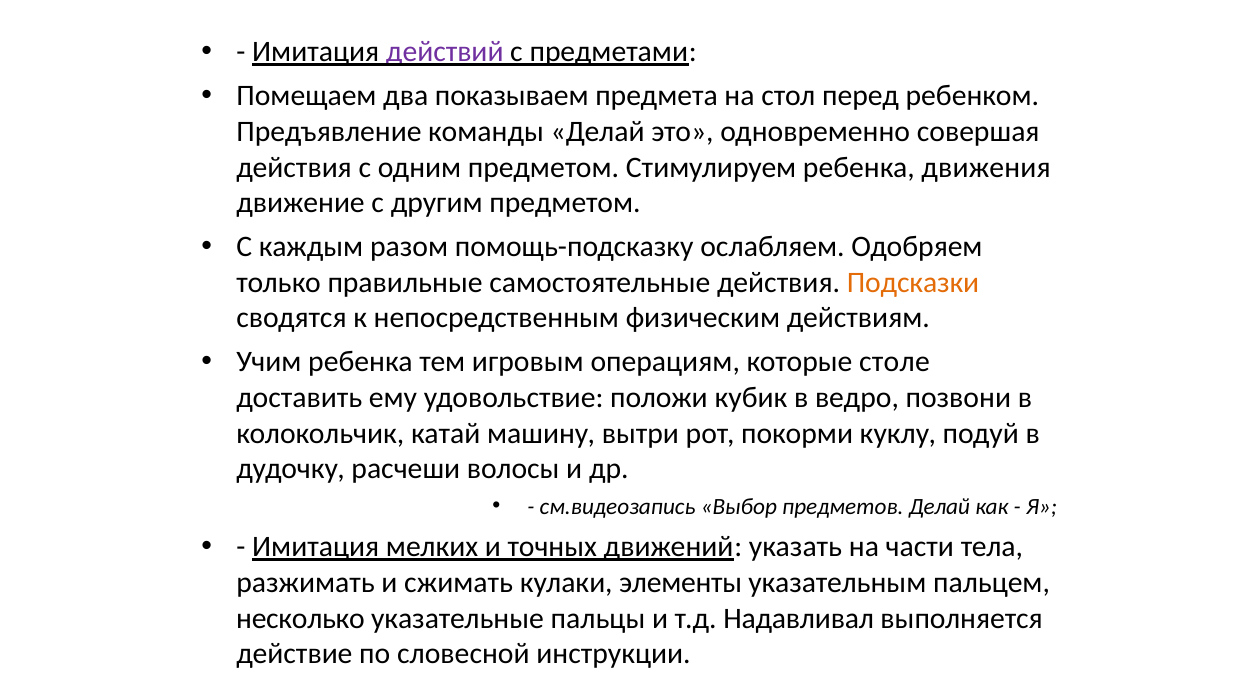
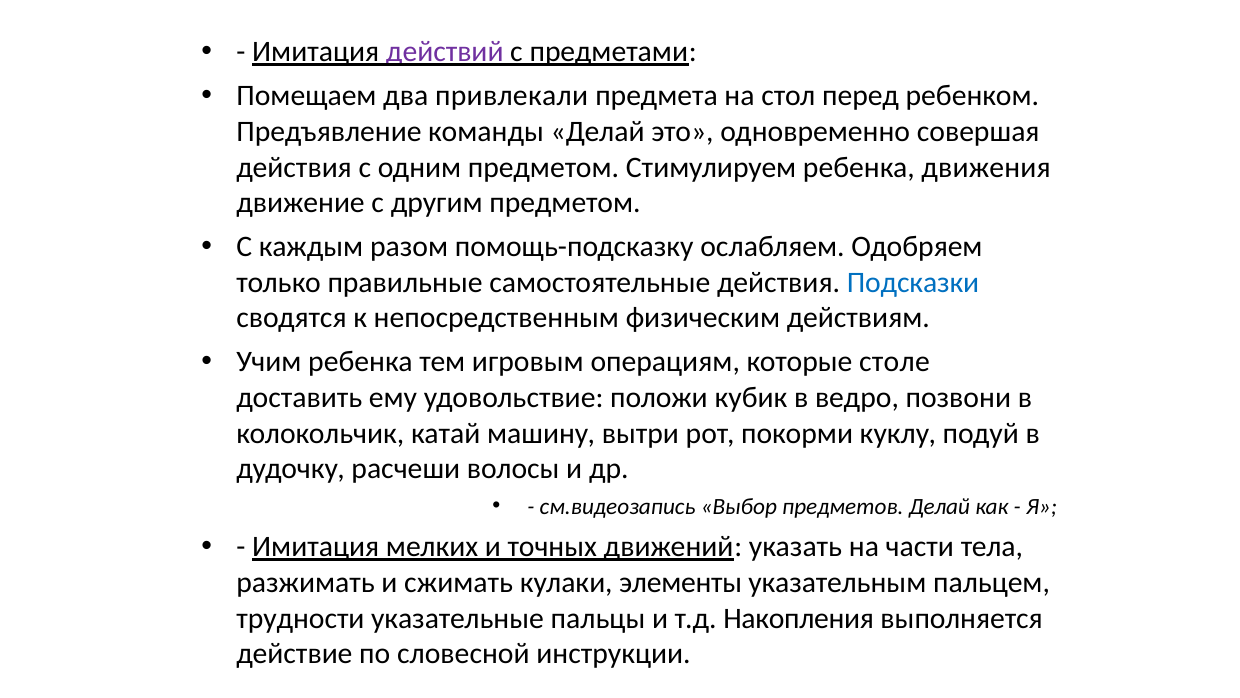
показываем: показываем -> привлекали (512, 96)
Подсказки colour: orange -> blue (913, 282)
несколько: несколько -> трудности (300, 618)
Надавливал: Надавливал -> Накопления (799, 618)
